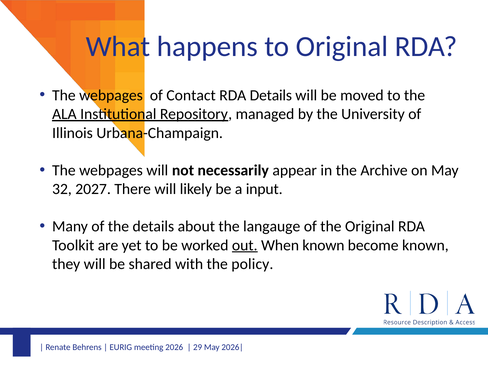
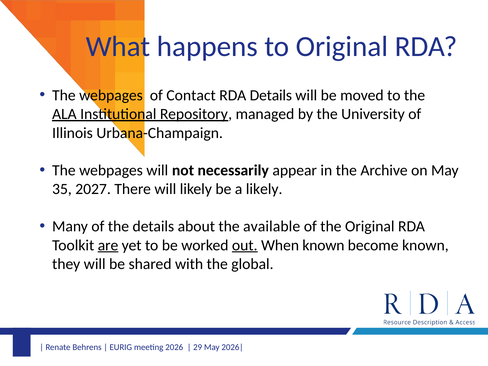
32: 32 -> 35 (62, 189)
a input: input -> likely (264, 189)
langauge: langauge -> available (272, 227)
are underline: none -> present (108, 245)
policy: policy -> global (252, 264)
